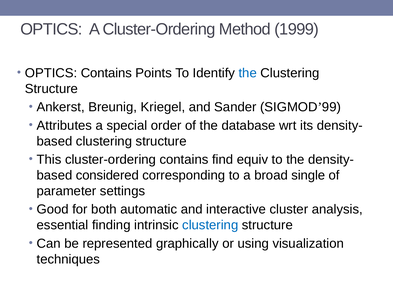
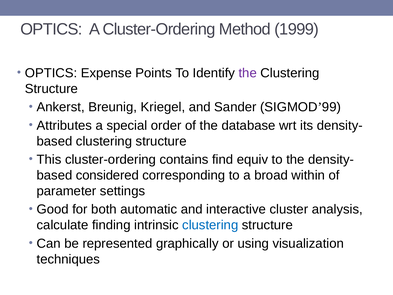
OPTICS Contains: Contains -> Expense (106, 73)
the colour: blue -> purple (248, 73)
single: single -> within (308, 175)
essential: essential -> calculate (63, 225)
